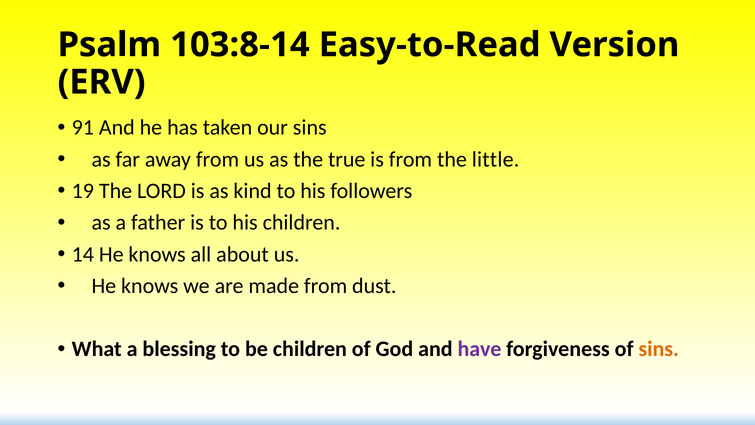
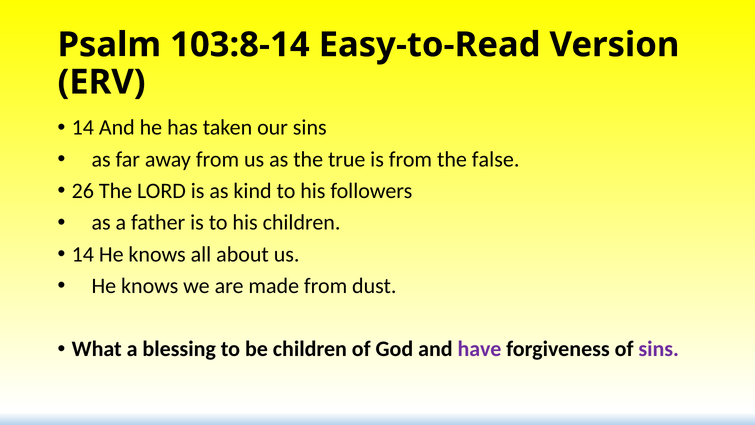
91: 91 -> 14 (83, 128)
little: little -> false (496, 159)
19: 19 -> 26 (83, 191)
sins colour: orange -> purple (659, 349)
